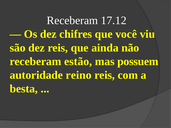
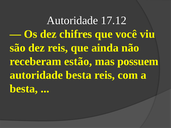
Receberam: Receberam -> Autoridade (72, 20)
autoridade reino: reino -> besta (79, 75)
